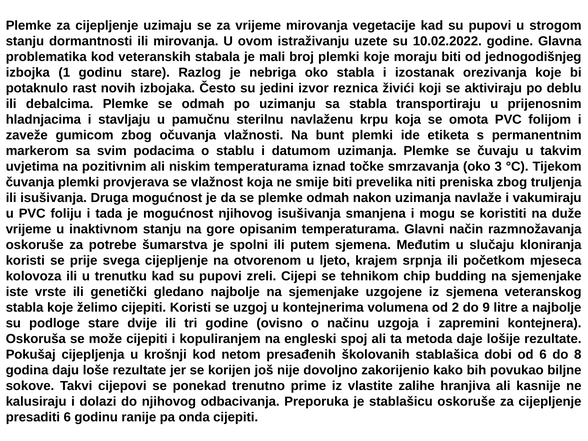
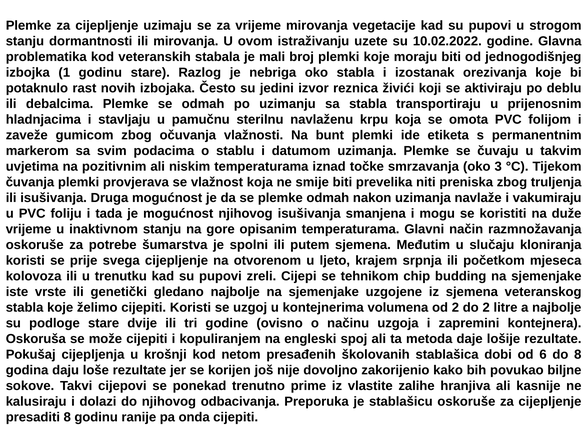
do 9: 9 -> 2 (486, 307)
presaditi 6: 6 -> 8 (67, 417)
